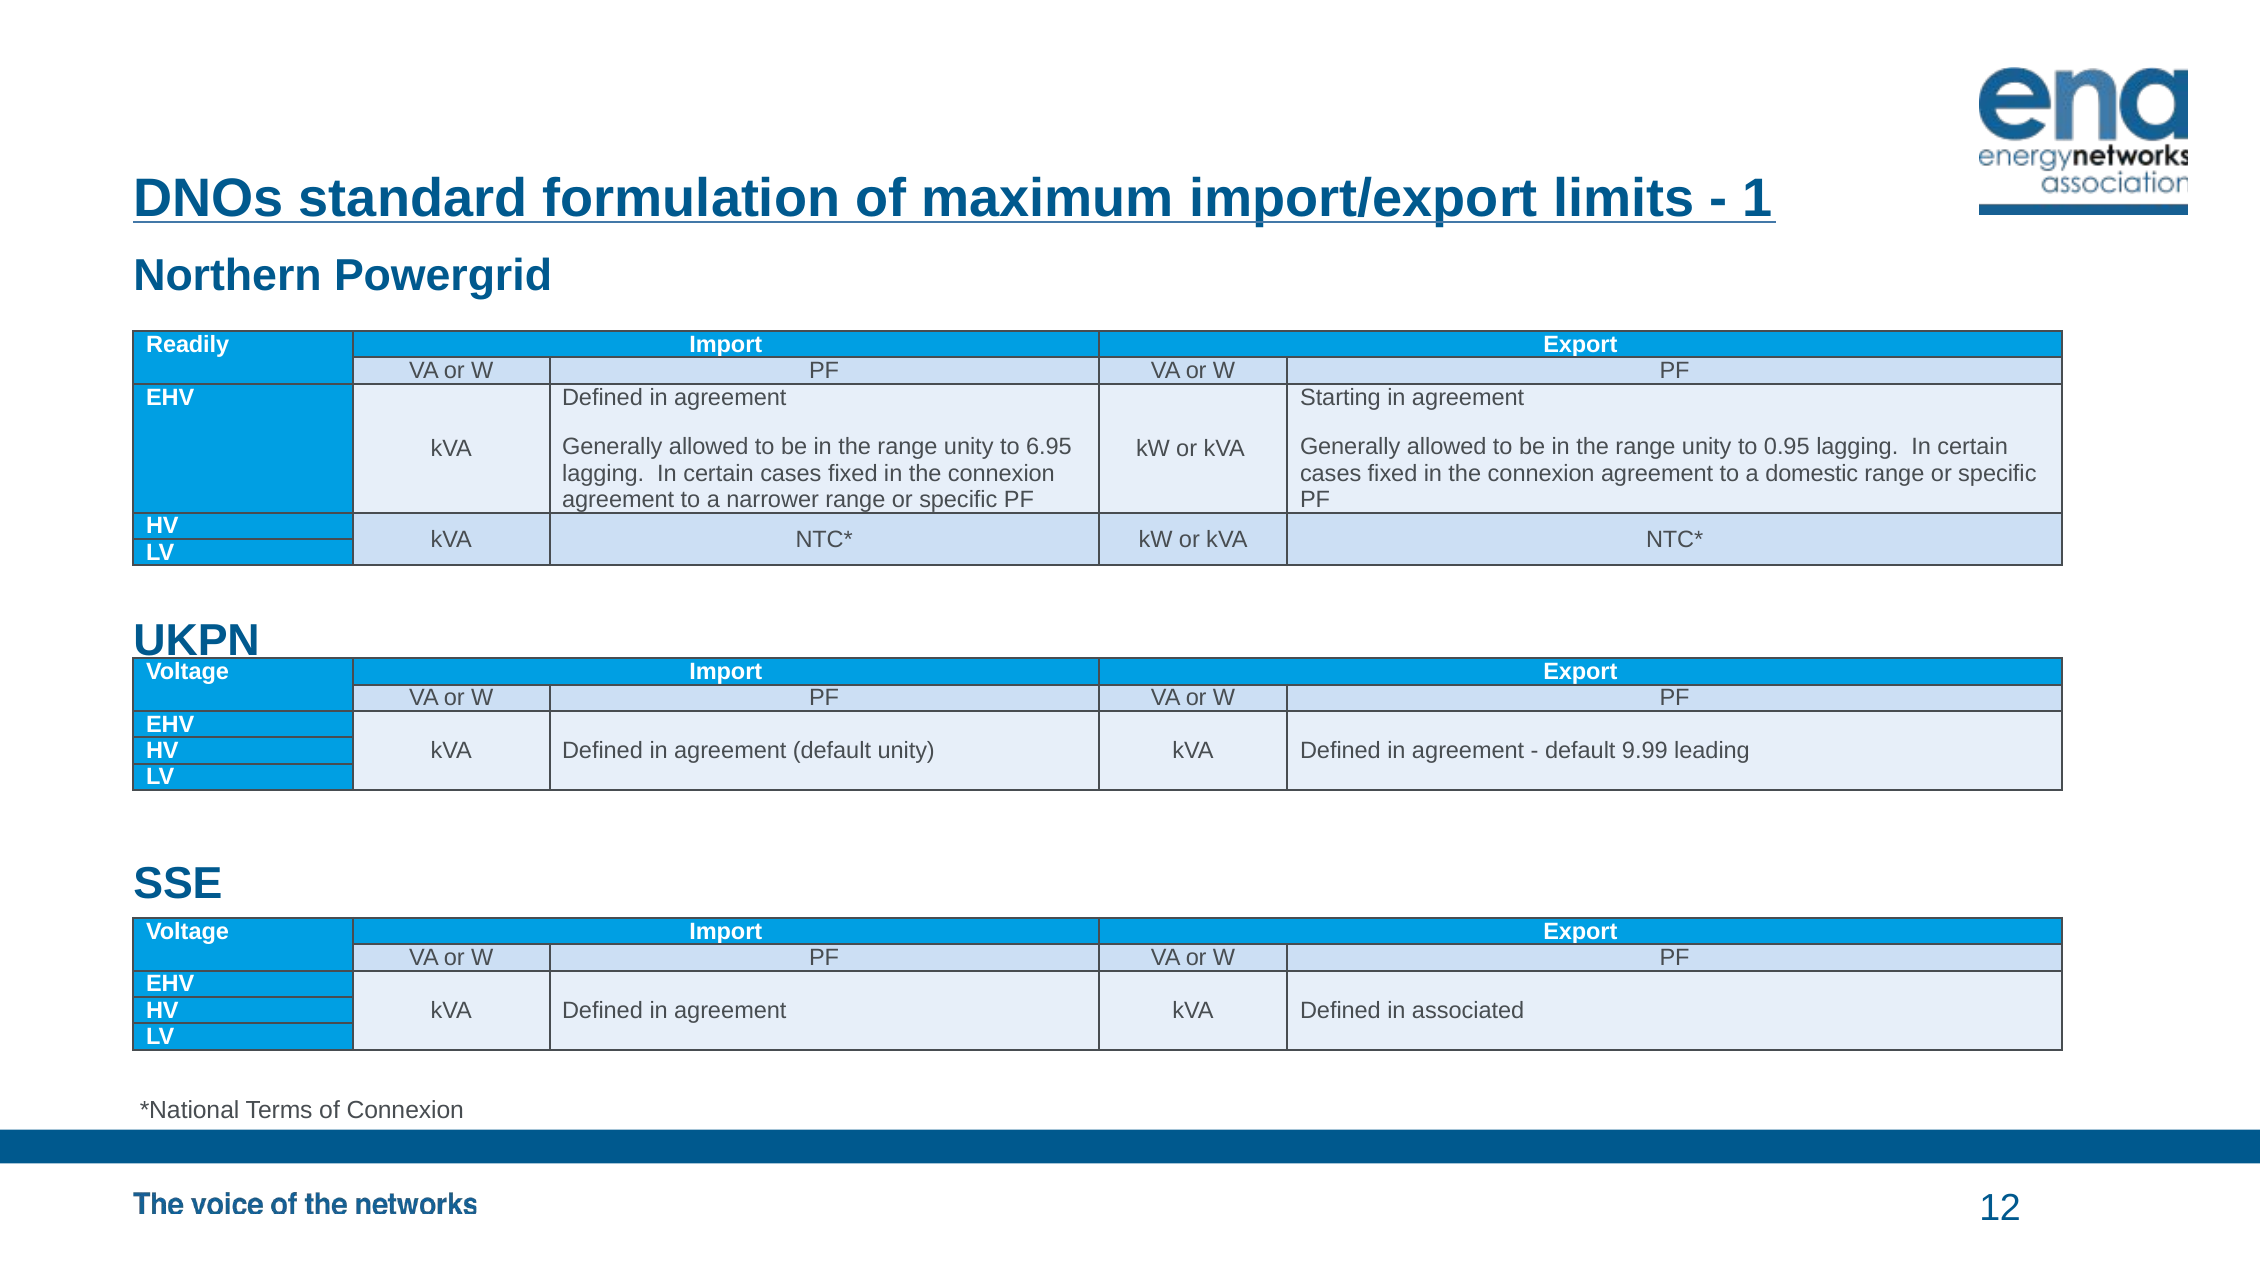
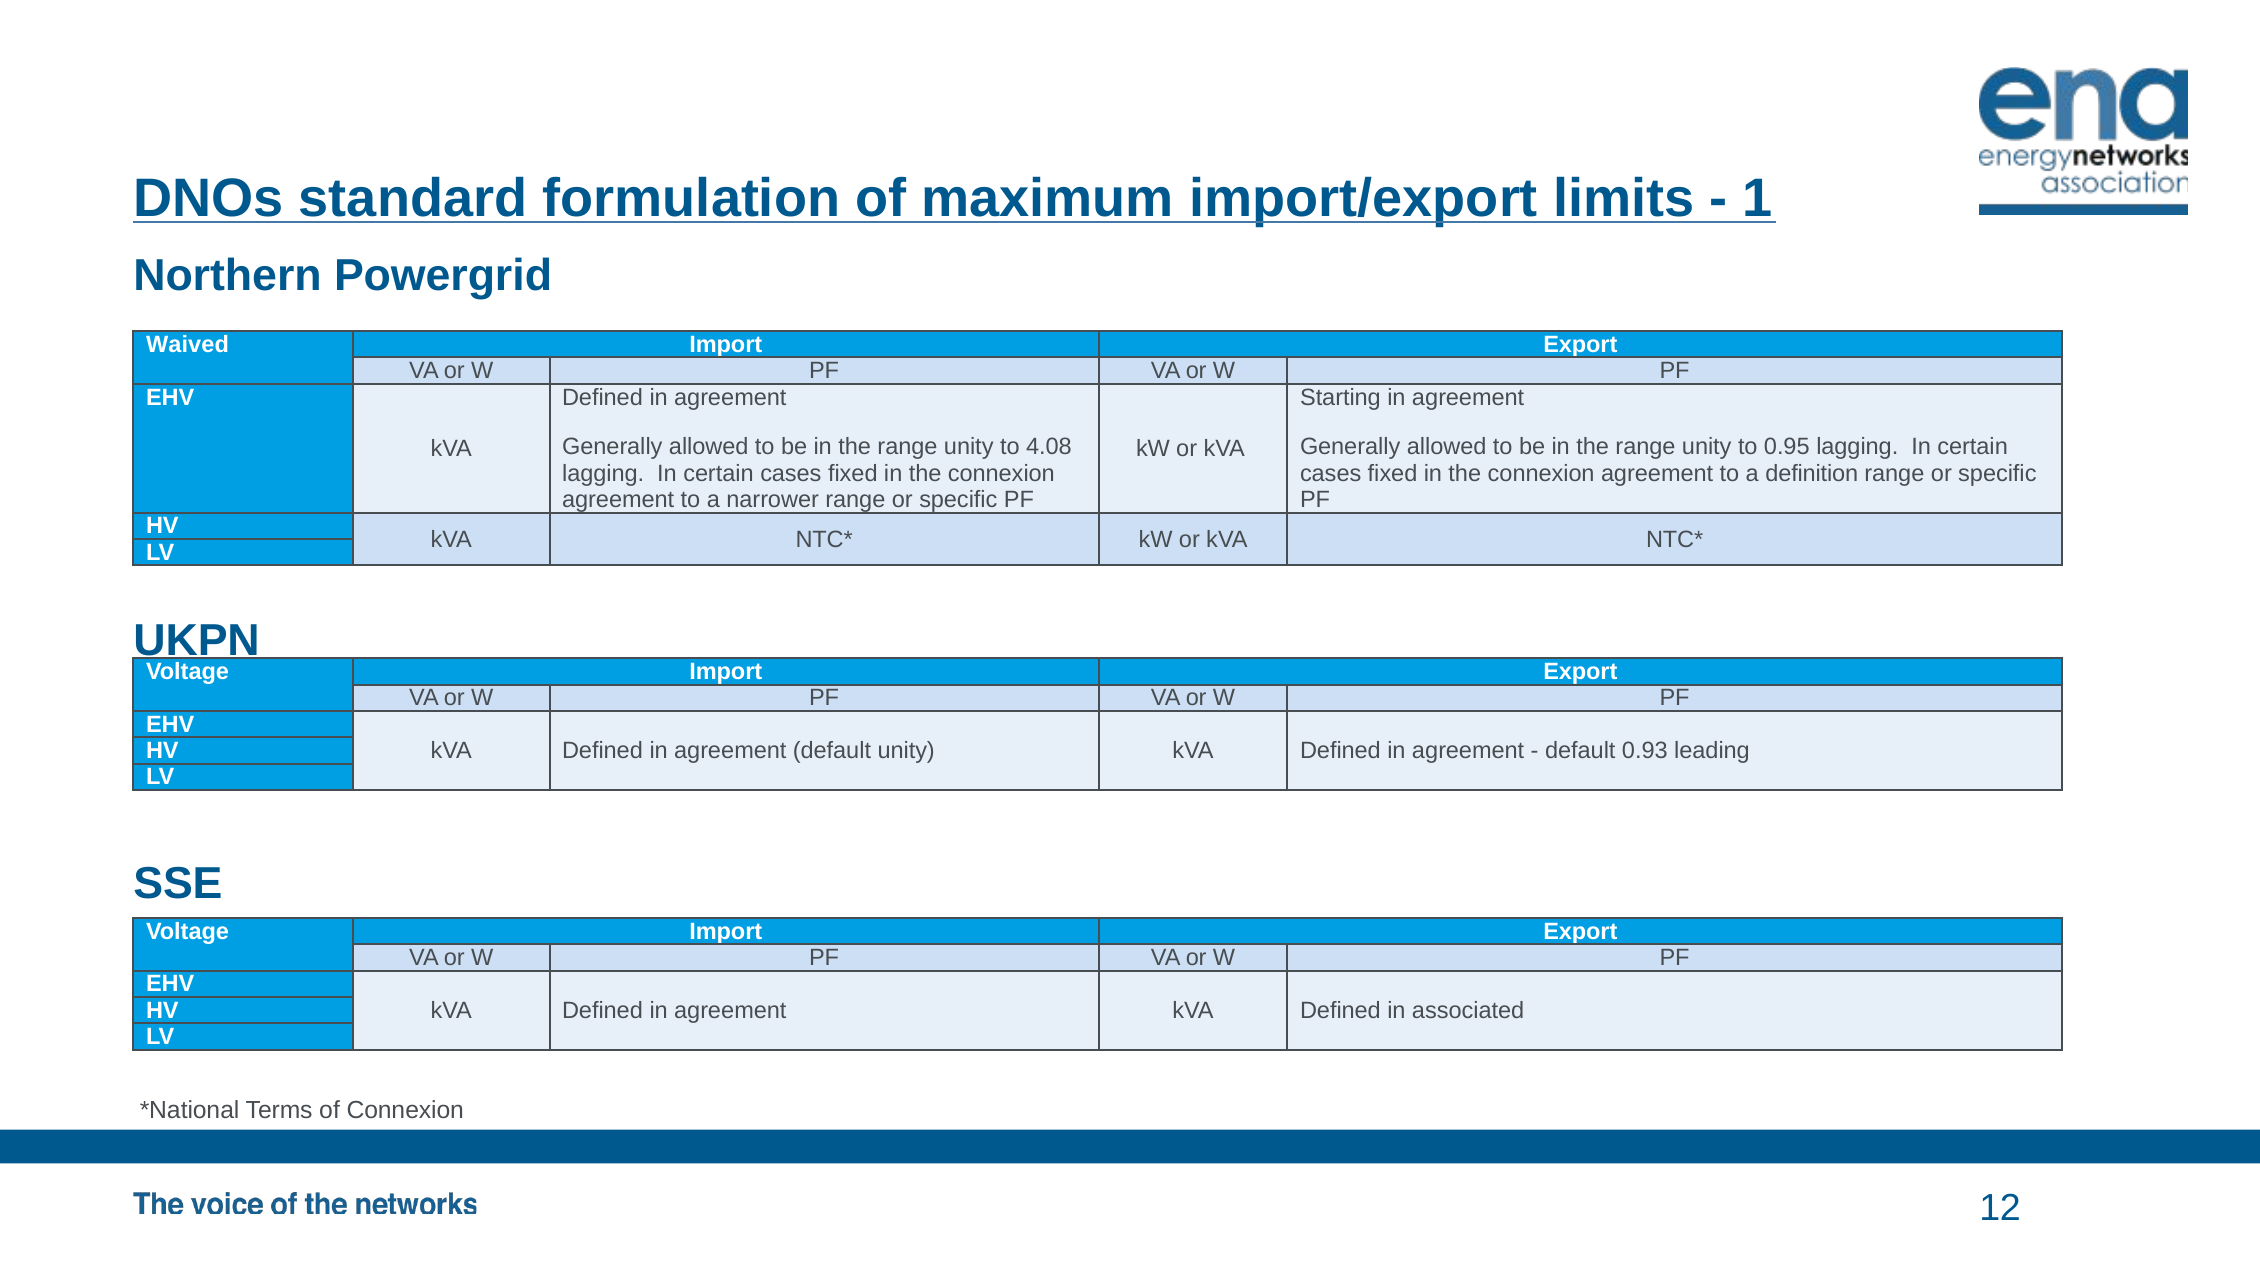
Readily: Readily -> Waived (188, 344)
6.95: 6.95 -> 4.08 (1049, 447)
domestic: domestic -> definition (1812, 473)
9.99: 9.99 -> 0.93 (1645, 750)
